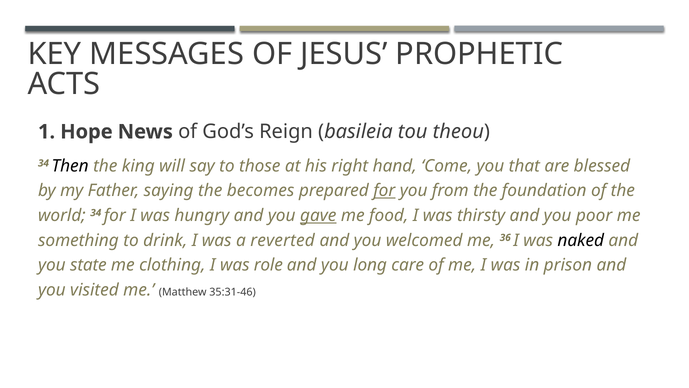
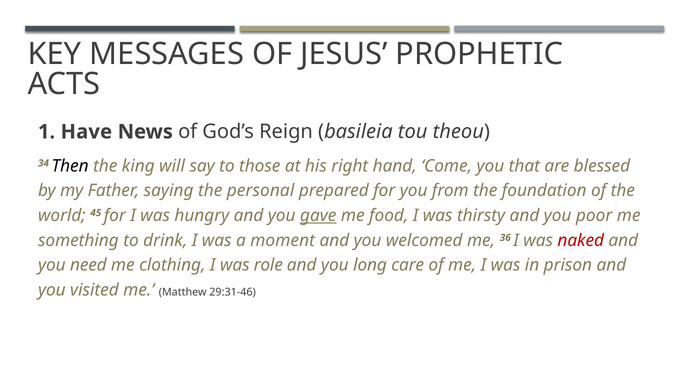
Hope: Hope -> Have (86, 132)
becomes: becomes -> personal (261, 190)
for underline: present -> none (384, 190)
world 34: 34 -> 45 (96, 213)
reverted: reverted -> moment (283, 240)
naked colour: black -> red (581, 240)
state: state -> need (88, 265)
35:31-46: 35:31-46 -> 29:31-46 (233, 292)
